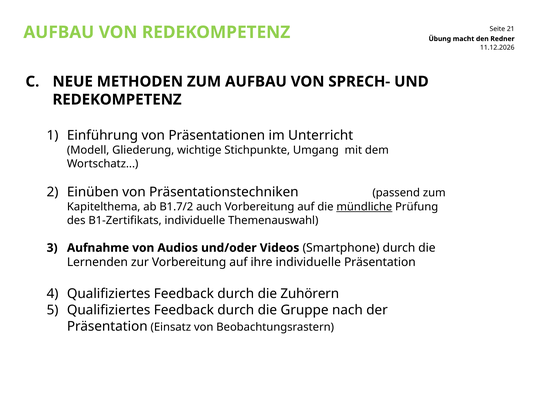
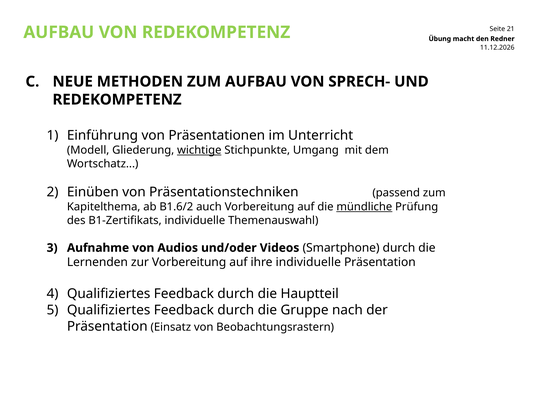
wichtige underline: none -> present (199, 150)
B1.7/2: B1.7/2 -> B1.6/2 (176, 207)
Zuhörern: Zuhörern -> Hauptteil (310, 294)
